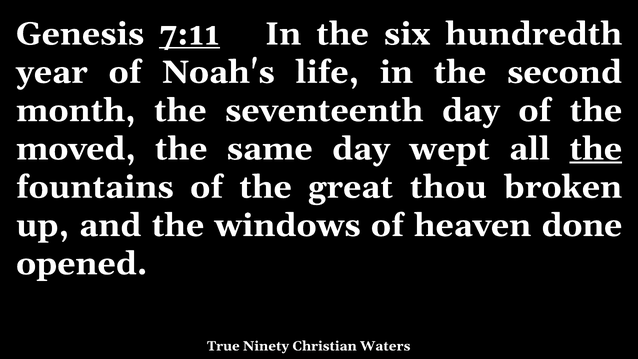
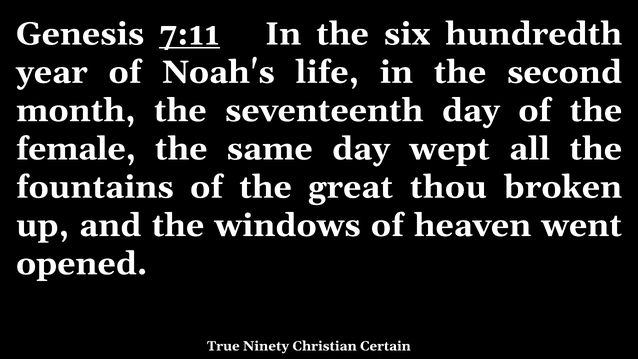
moved: moved -> female (76, 149)
the underline: present -> none (596, 149)
done: done -> went (582, 225)
Waters: Waters -> Certain (385, 346)
